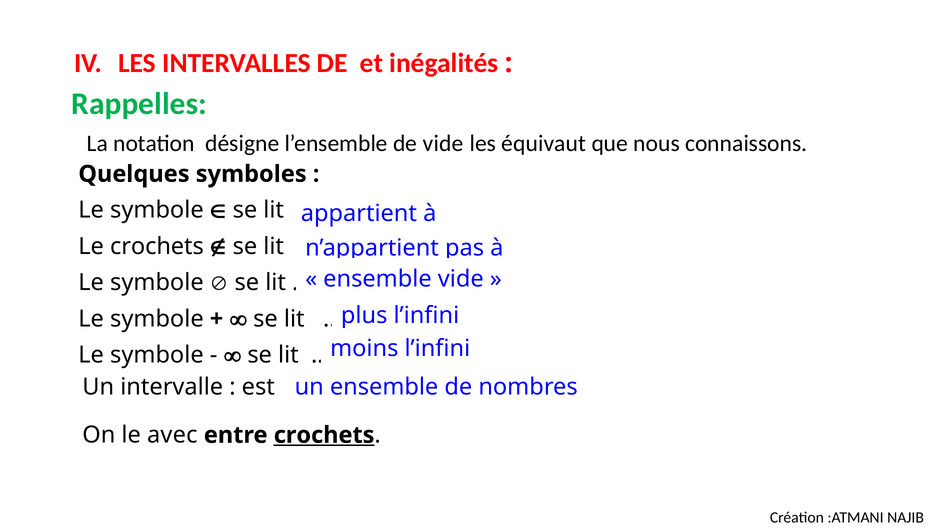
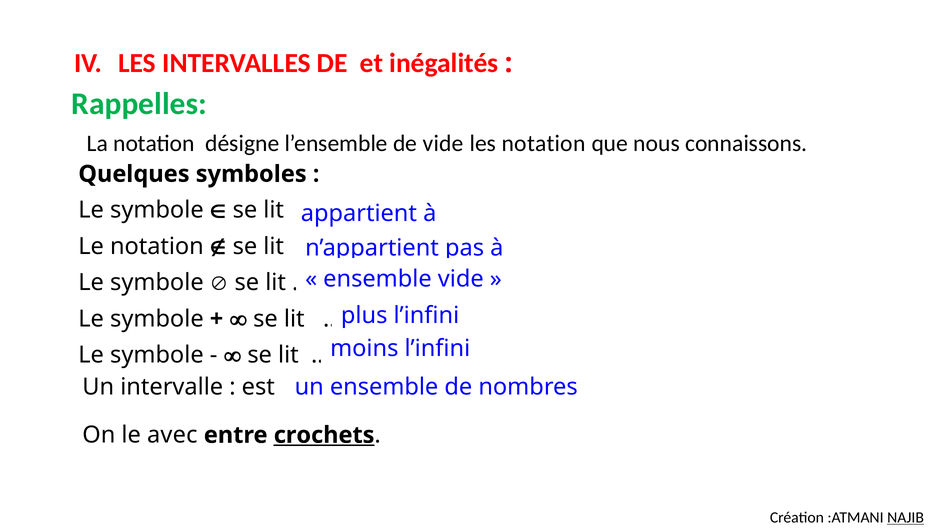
les équivaut: équivaut -> notation (544, 144)
Le crochets: crochets -> notation (157, 246)
NAJIB underline: none -> present (906, 518)
